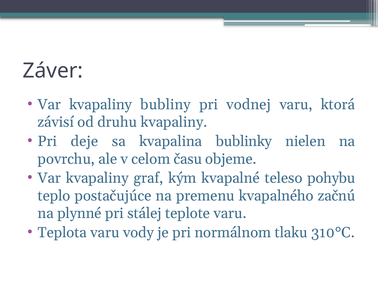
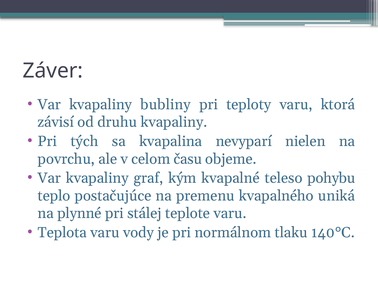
vodnej: vodnej -> teploty (249, 105)
deje: deje -> tých (84, 142)
bublinky: bublinky -> nevyparí (244, 142)
začnú: začnú -> uniká (337, 196)
310°C: 310°C -> 140°C (333, 233)
